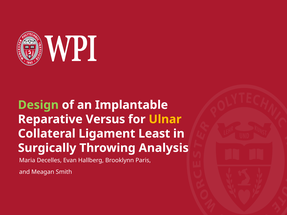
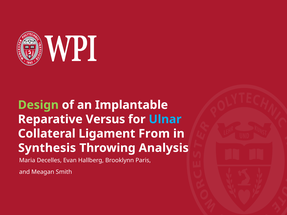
Ulnar colour: yellow -> light blue (165, 119)
Least: Least -> From (154, 134)
Surgically: Surgically -> Synthesis (47, 148)
